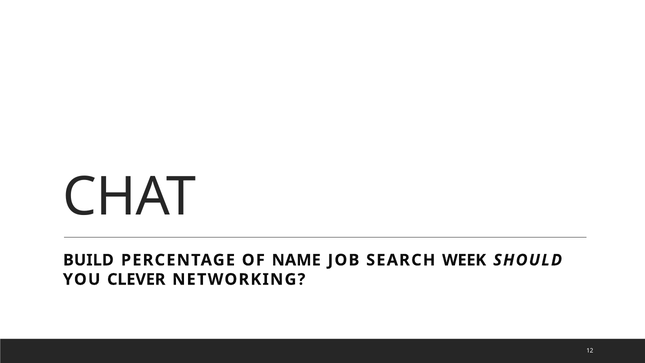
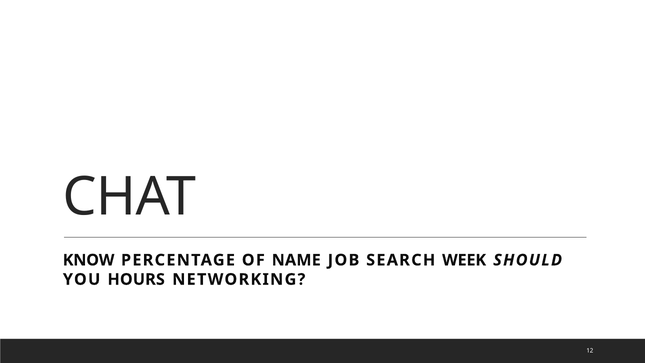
BUILD: BUILD -> KNOW (89, 260)
CLEVER: CLEVER -> HOURS (136, 279)
